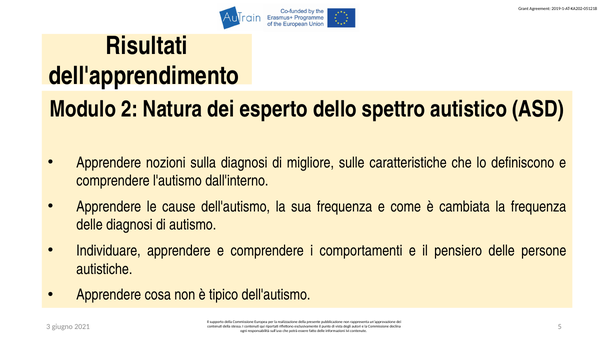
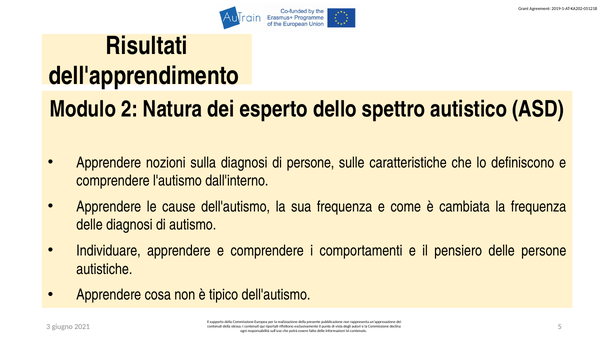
di migliore: migliore -> persone (311, 163)
